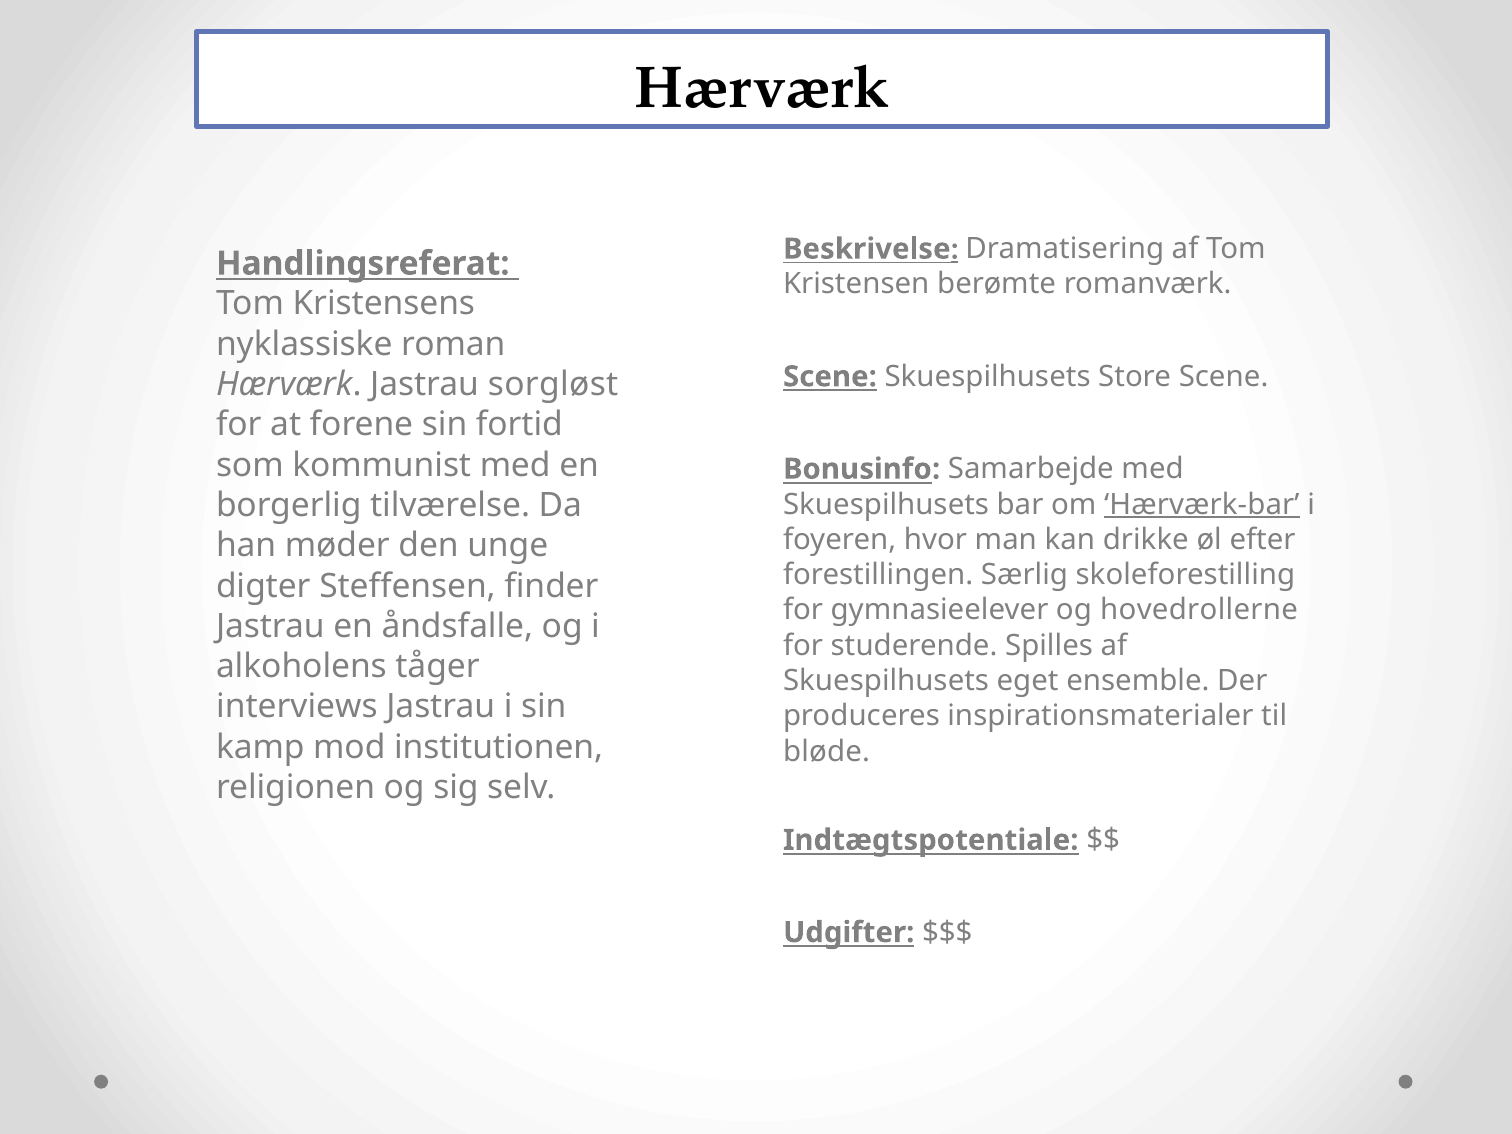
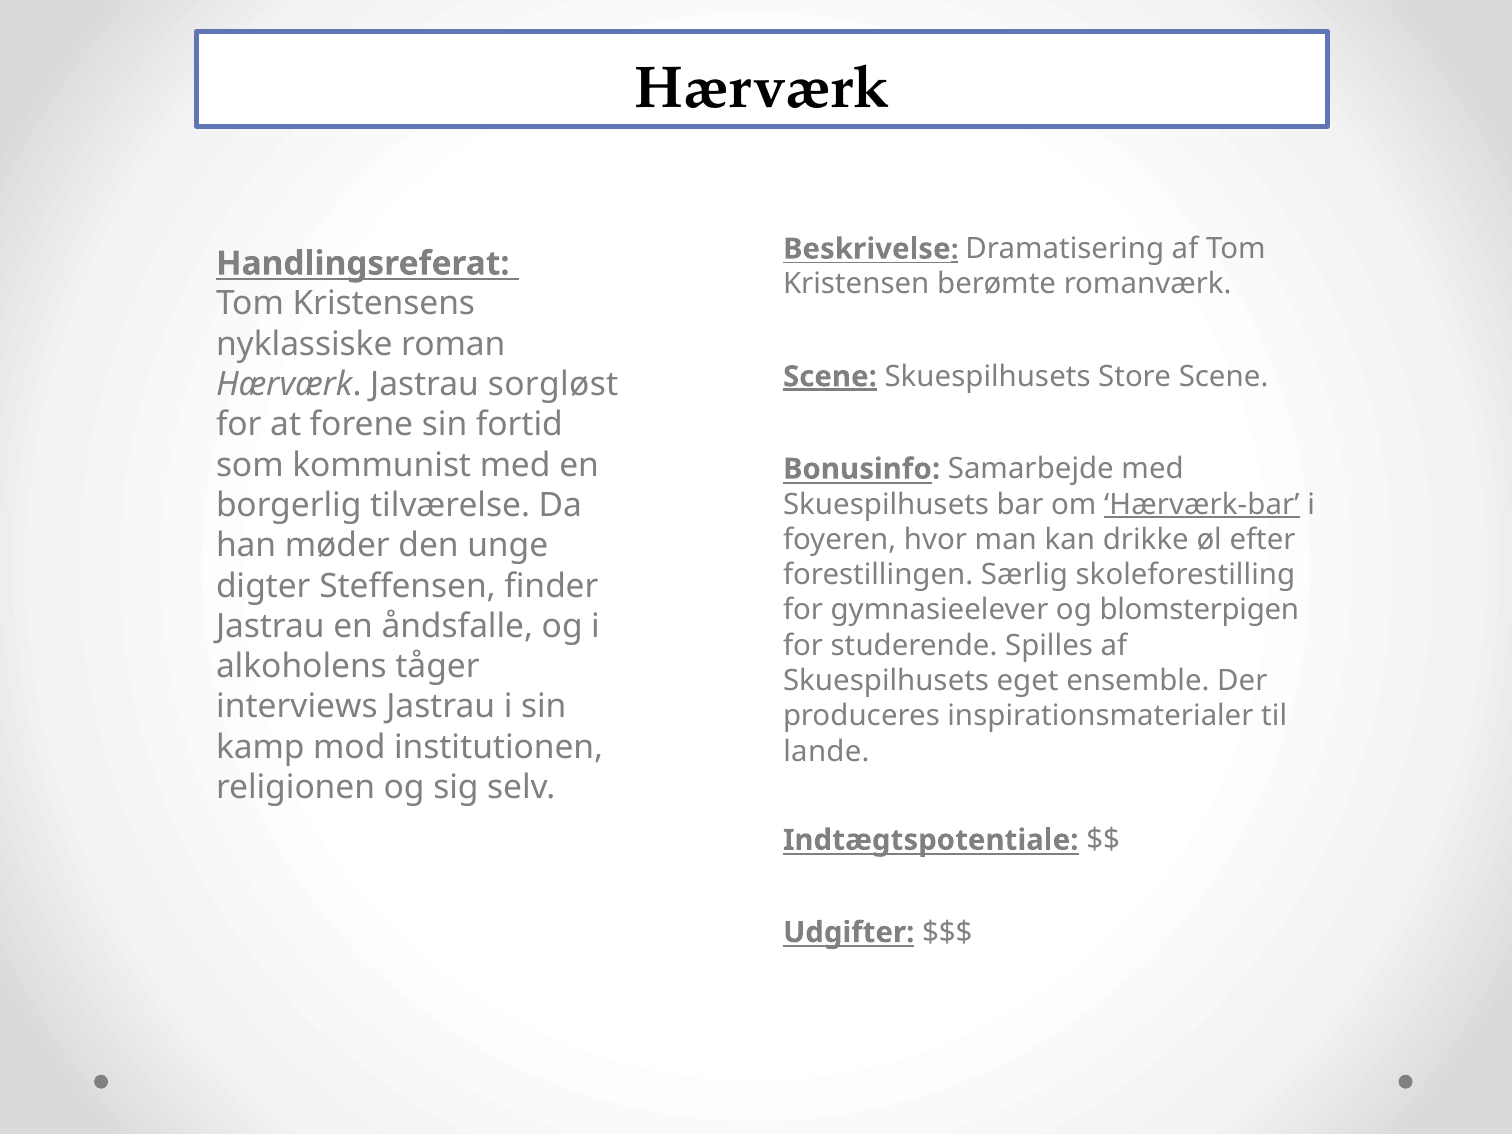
Scene underline: none -> present (830, 377)
hovedrollerne: hovedrollerne -> blomsterpigen (1199, 610)
bløde: bløde -> lande (826, 751)
